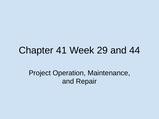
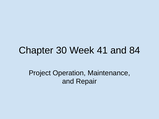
41: 41 -> 30 (61, 51)
29: 29 -> 41 (102, 51)
44: 44 -> 84 (135, 51)
